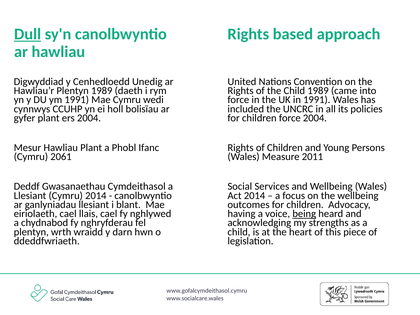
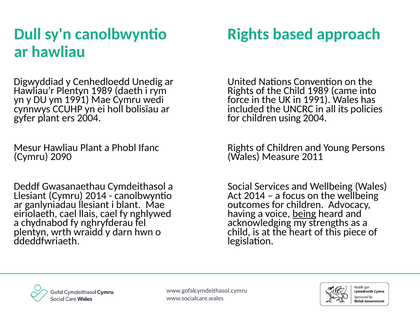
Dull underline: present -> none (28, 34)
children force: force -> using (290, 118)
2061: 2061 -> 2090 (61, 157)
